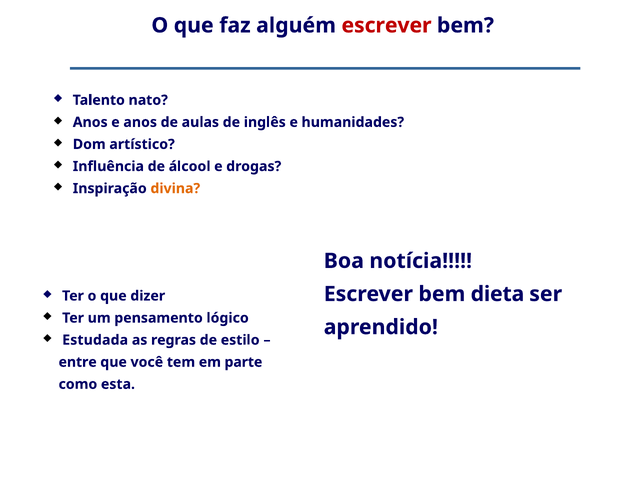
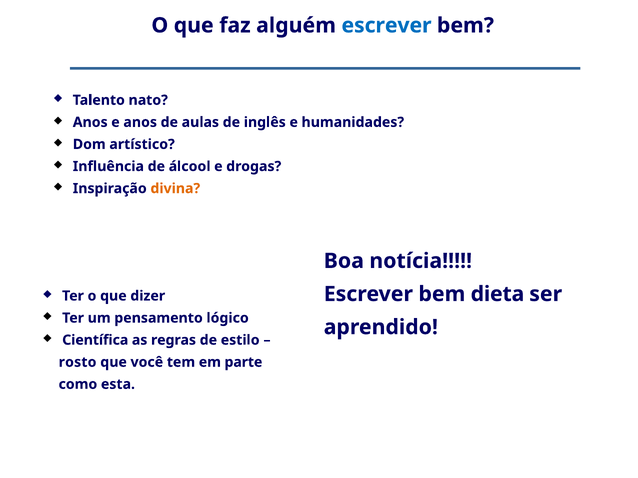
escrever colour: red -> blue (387, 25)
Estudada: Estudada -> Científica (95, 340)
entre: entre -> rosto (78, 363)
